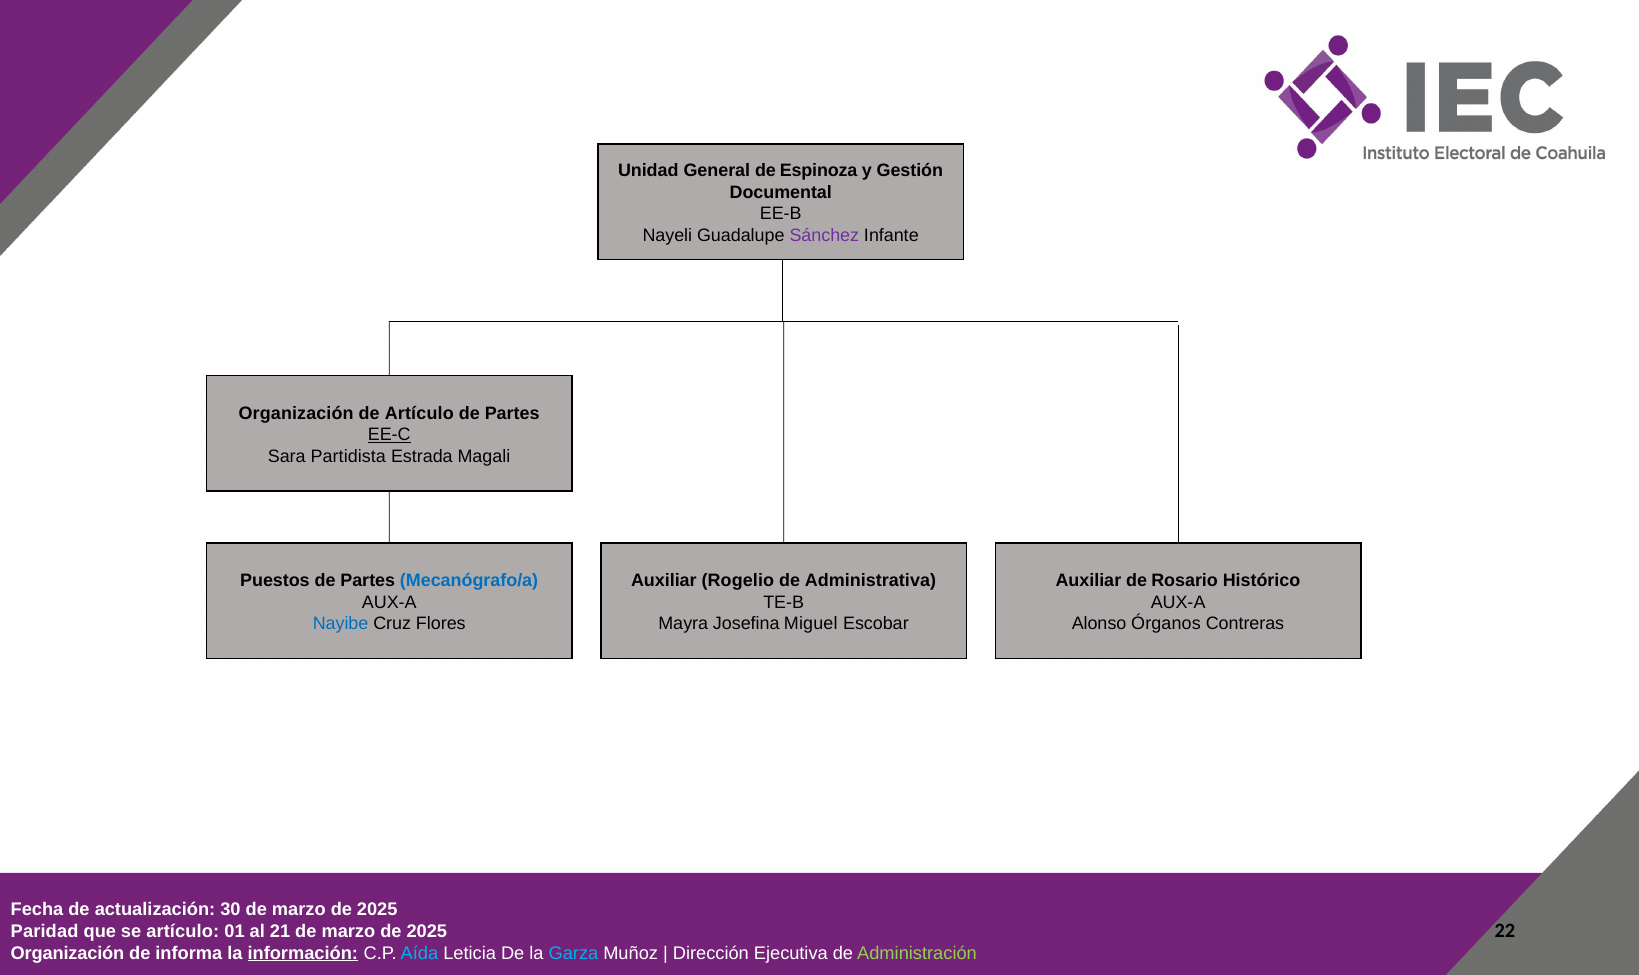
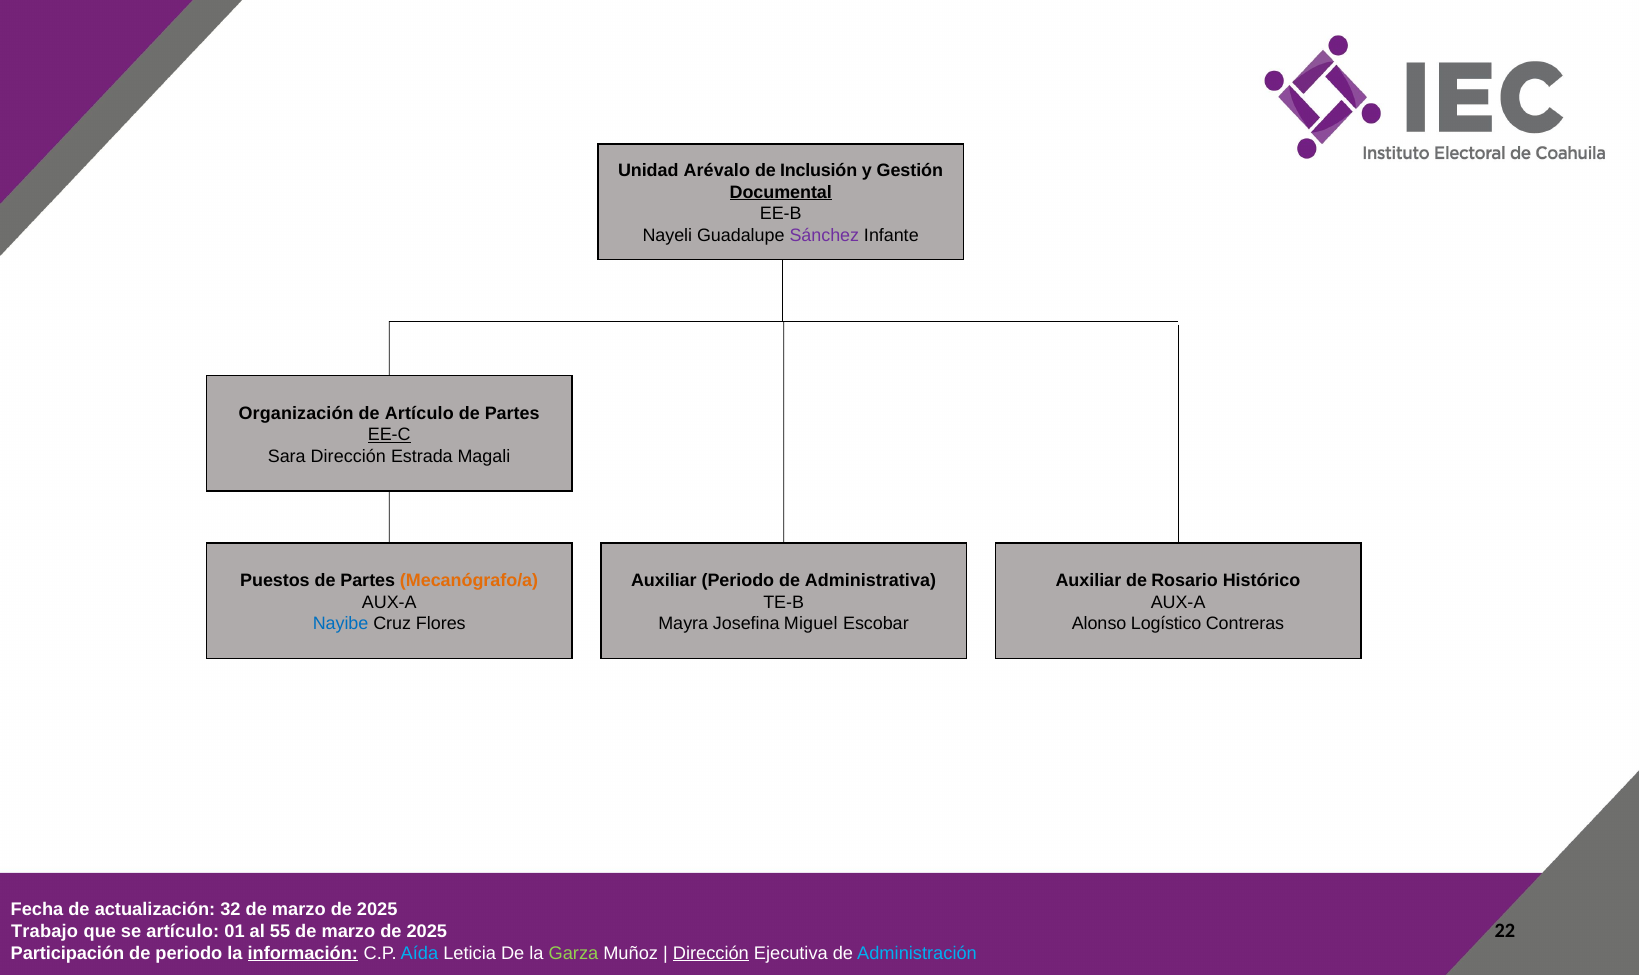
General: General -> Arévalo (717, 171)
Espinoza: Espinoza -> Inclusión (819, 171)
Documental underline: none -> present (781, 192)
Sara Partidista: Partidista -> Dirección (348, 456)
Mecanógrafo/a colour: blue -> orange (469, 580)
Auxiliar Rogelio: Rogelio -> Periodo (738, 580)
Órganos: Órganos -> Logístico (1166, 624)
30: 30 -> 32 (230, 909)
Paridad: Paridad -> Trabajo (45, 931)
21: 21 -> 55 (280, 931)
Organización: Organización -> Participación (67, 953)
de informa: informa -> periodo (189, 953)
Garza colour: light blue -> light green (573, 953)
Dirección underline: none -> present (711, 953)
Administración colour: light green -> light blue (917, 953)
